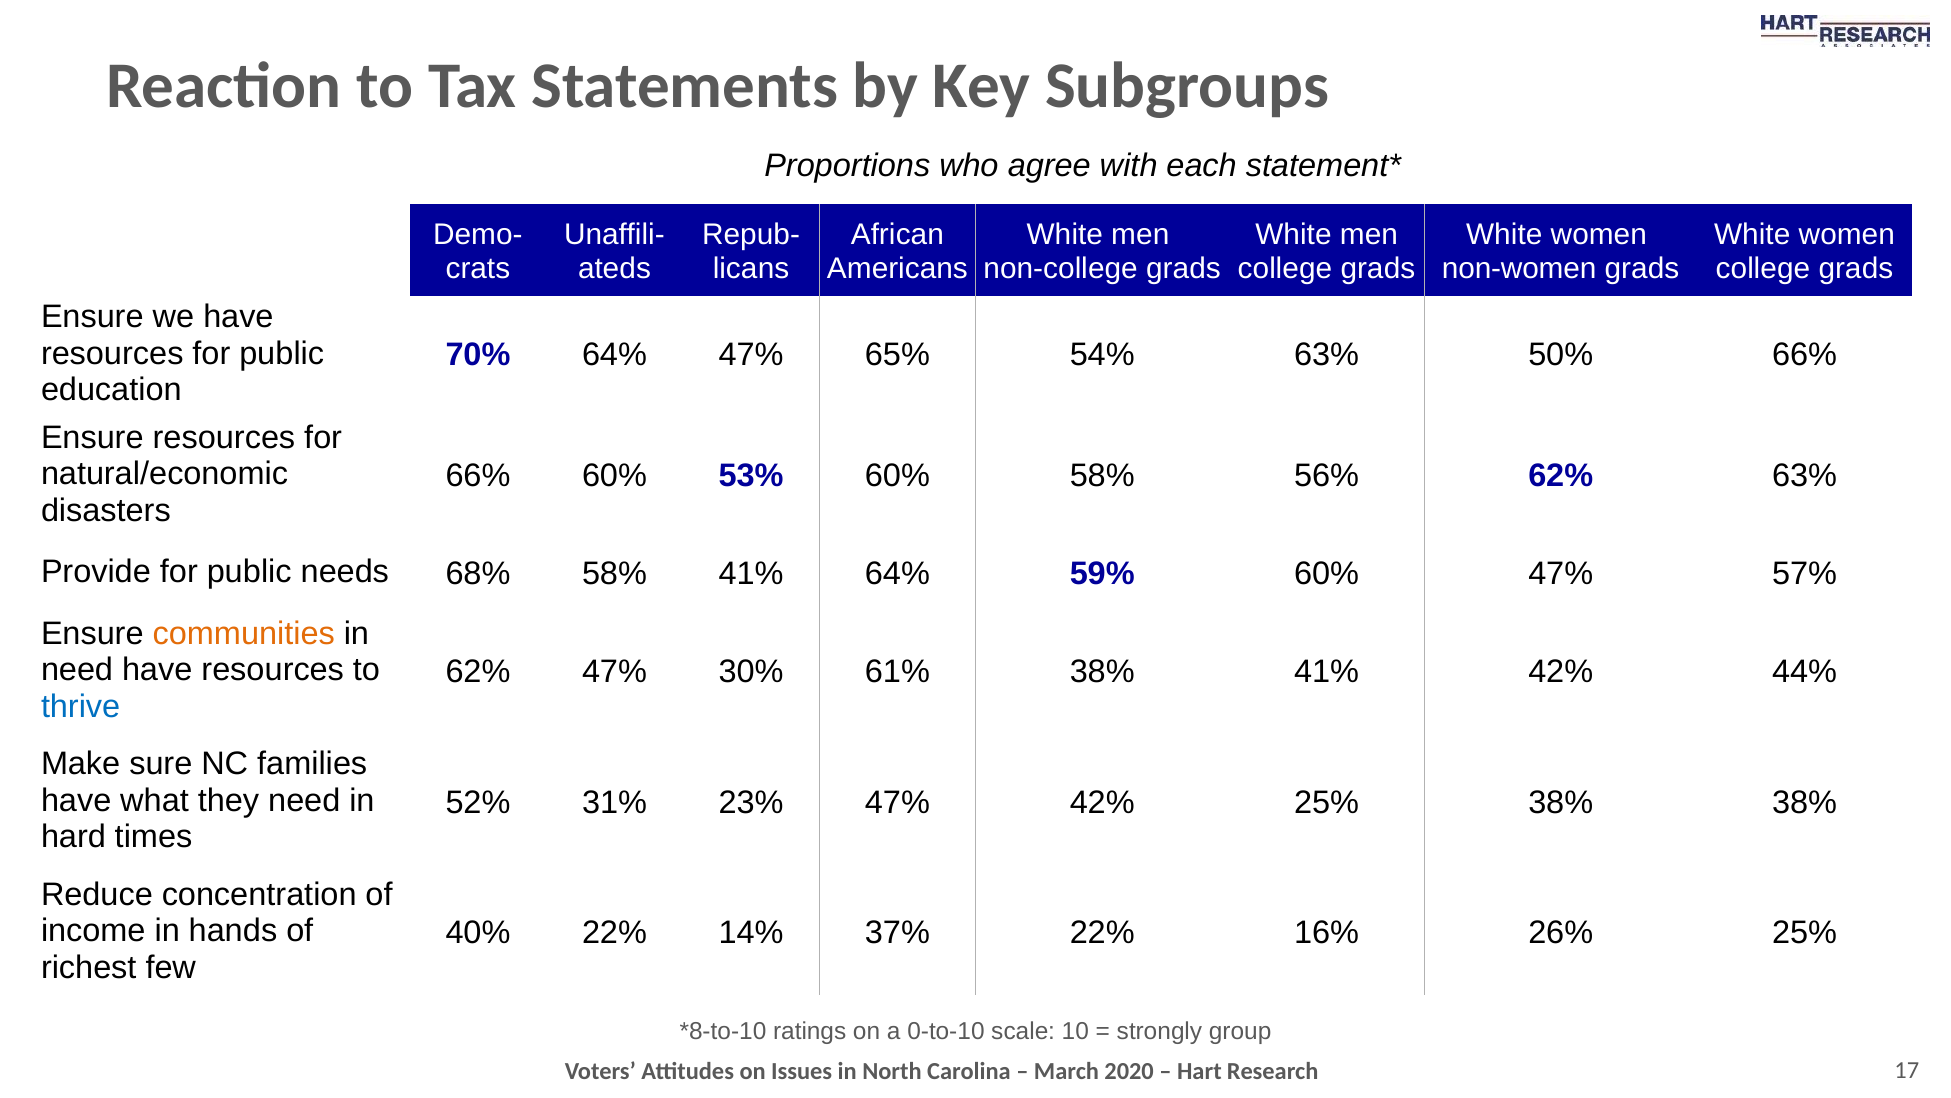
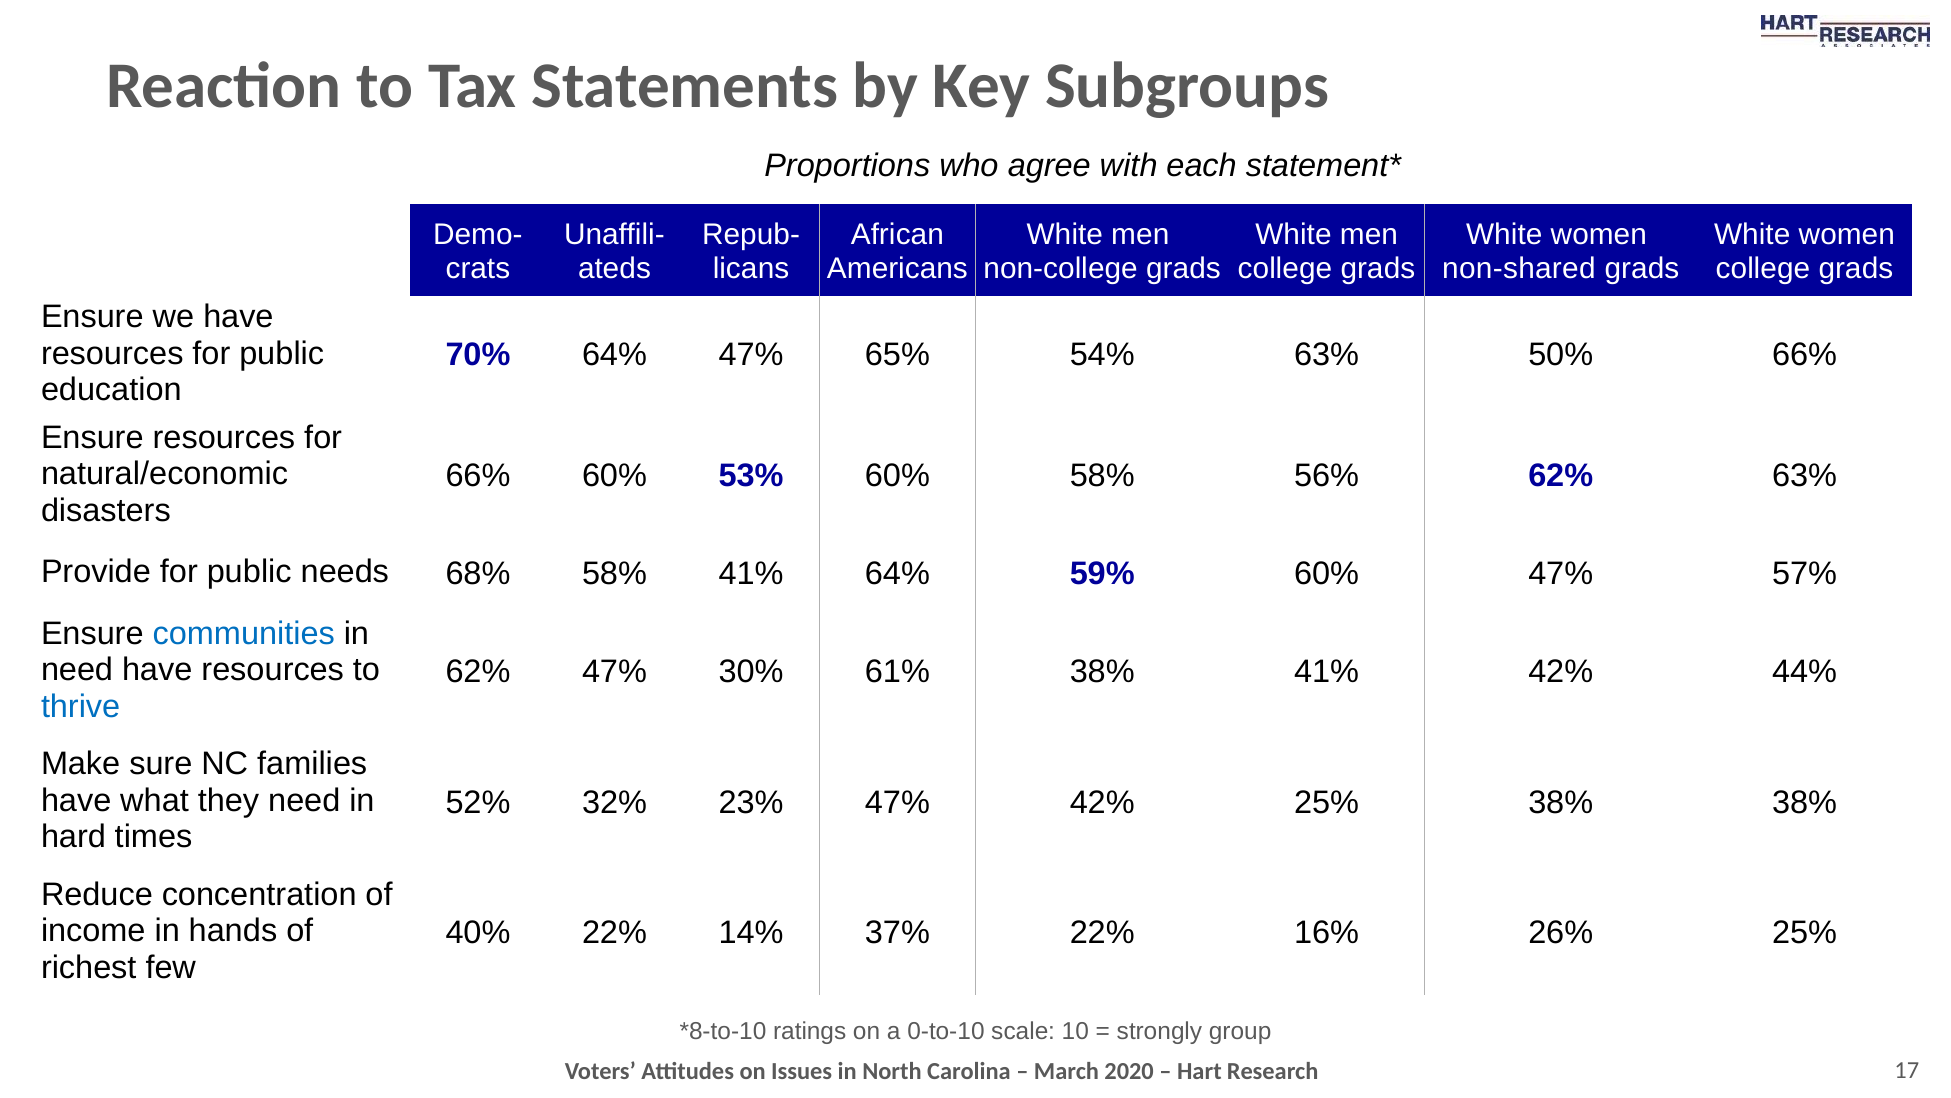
non-women: non-women -> non-shared (1519, 268)
communities colour: orange -> blue (244, 633)
31%: 31% -> 32% (615, 802)
